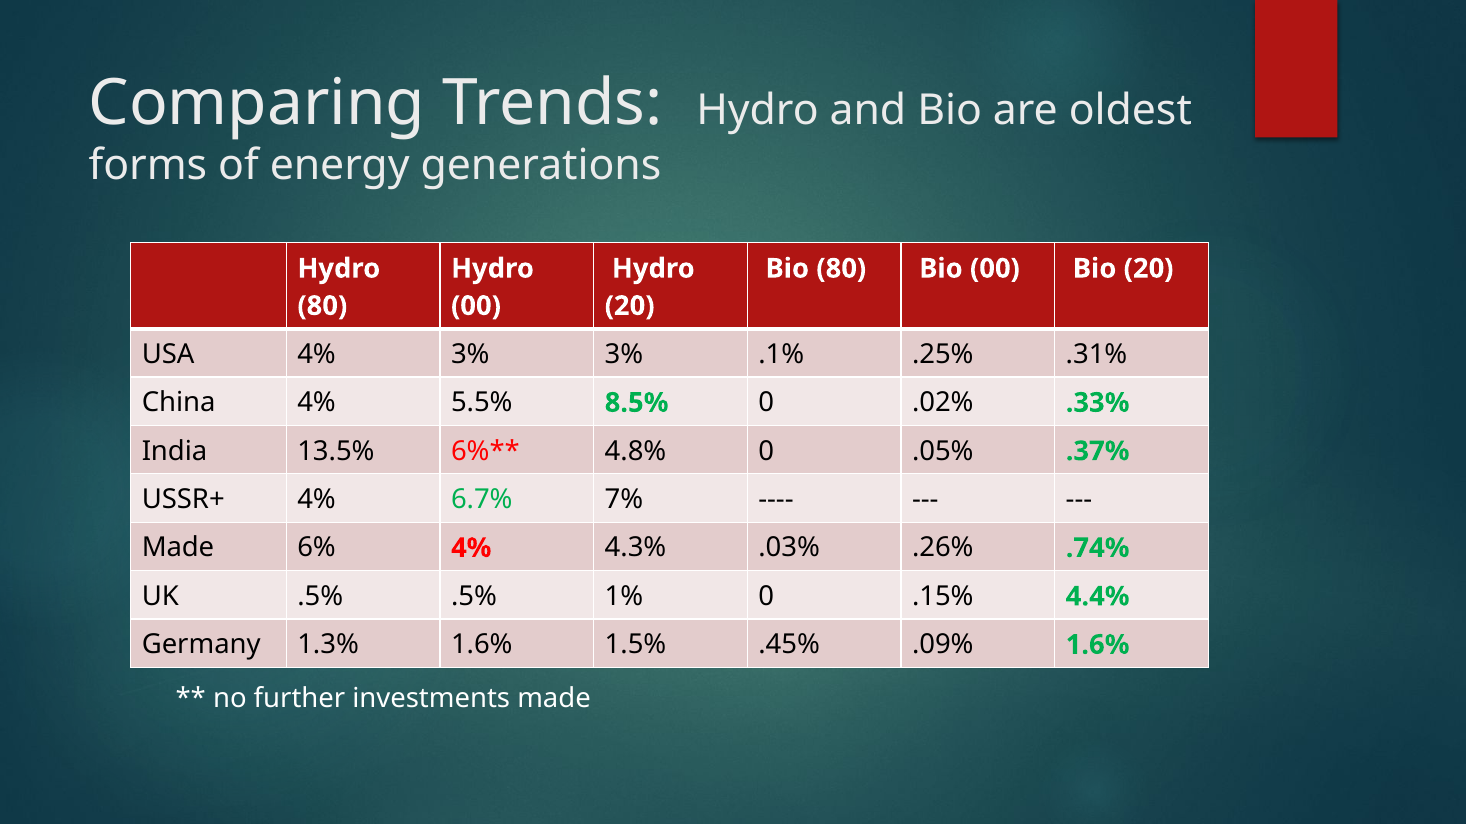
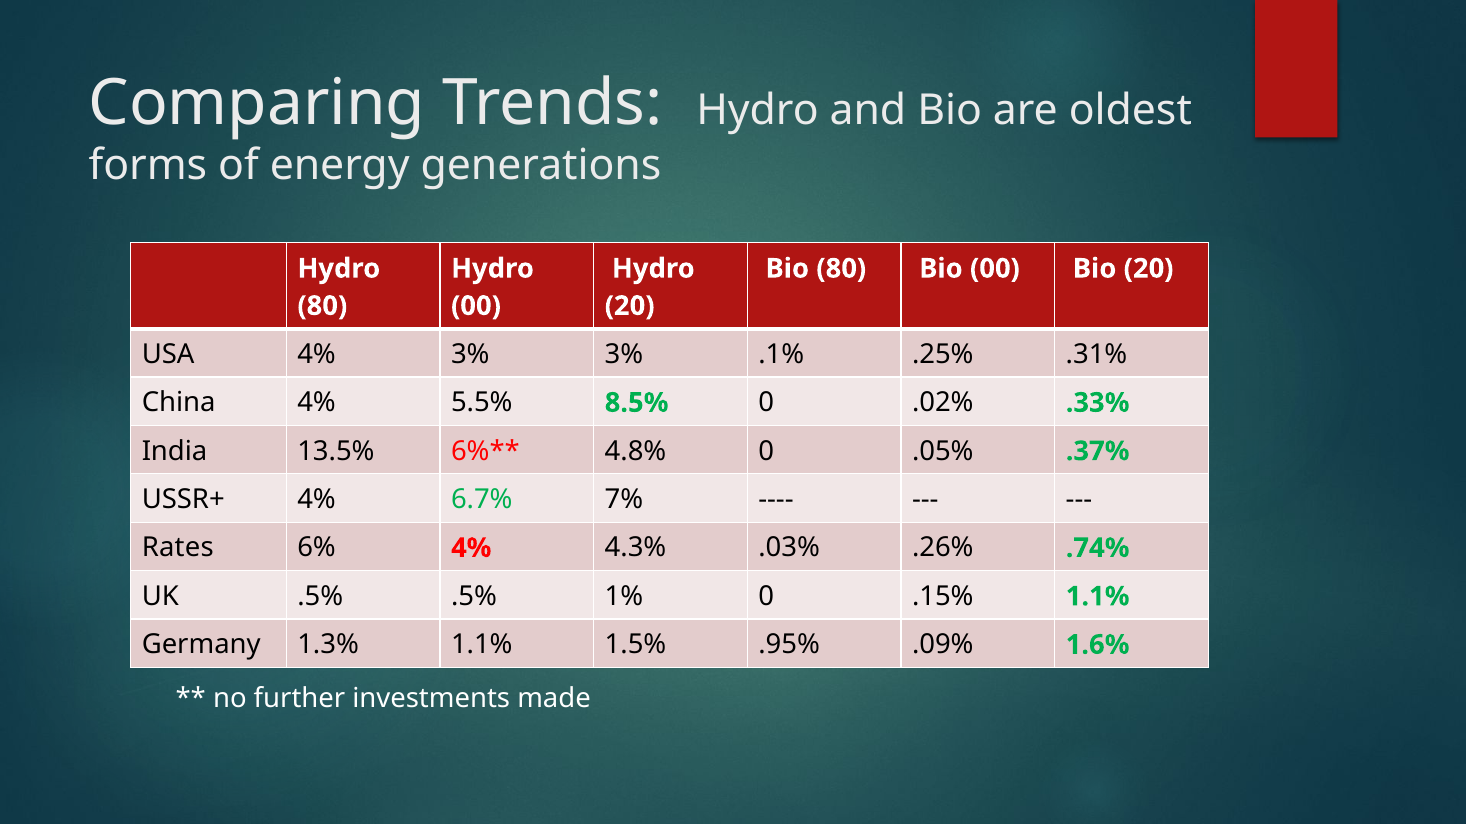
Made: Made -> Rates (178, 548)
.15% 4.4%: 4.4% -> 1.1% (1098, 597)
1.3% 1.6%: 1.6% -> 1.1% (482, 645)
.45%: .45% -> .95% (789, 645)
